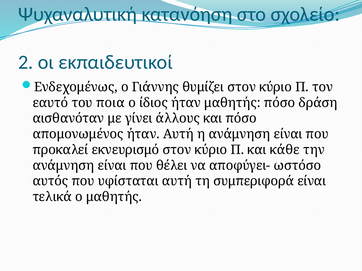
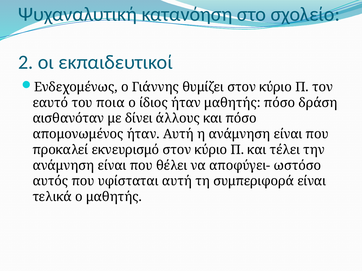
γίνει: γίνει -> δίνει (139, 119)
κάθε: κάθε -> τέλει (285, 150)
